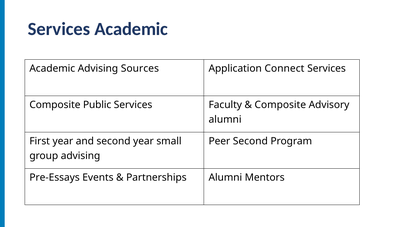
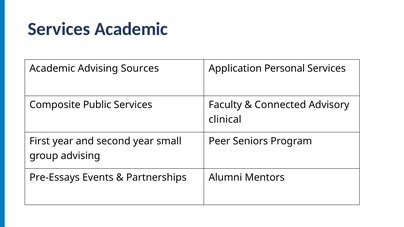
Connect: Connect -> Personal (285, 69)
Composite: Composite -> Connected (280, 105)
alumni: alumni -> clinical (225, 120)
Peer Second: Second -> Seniors (250, 141)
